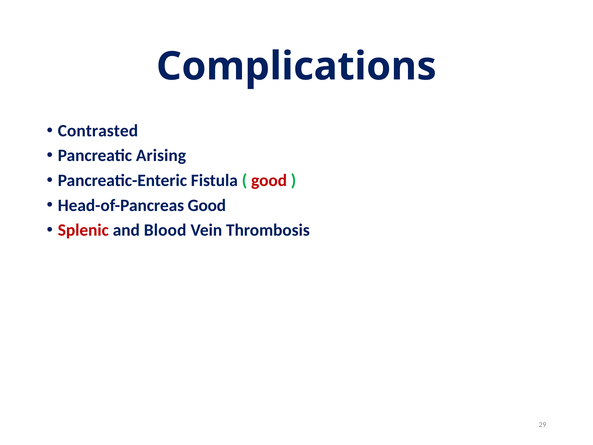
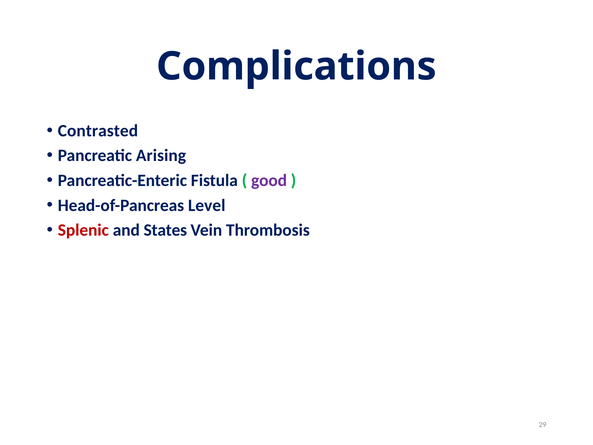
good colour: red -> purple (269, 180)
Head-of-Pancreas Good: Good -> Level (207, 205)
Blood: Blood -> States (165, 230)
